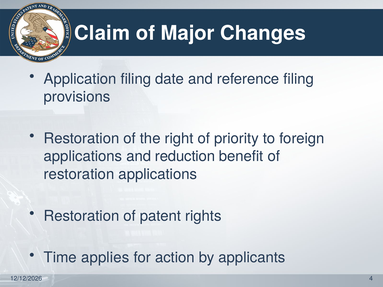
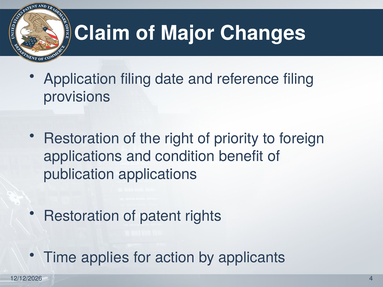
reduction: reduction -> condition (185, 156)
restoration: restoration -> publication (79, 174)
